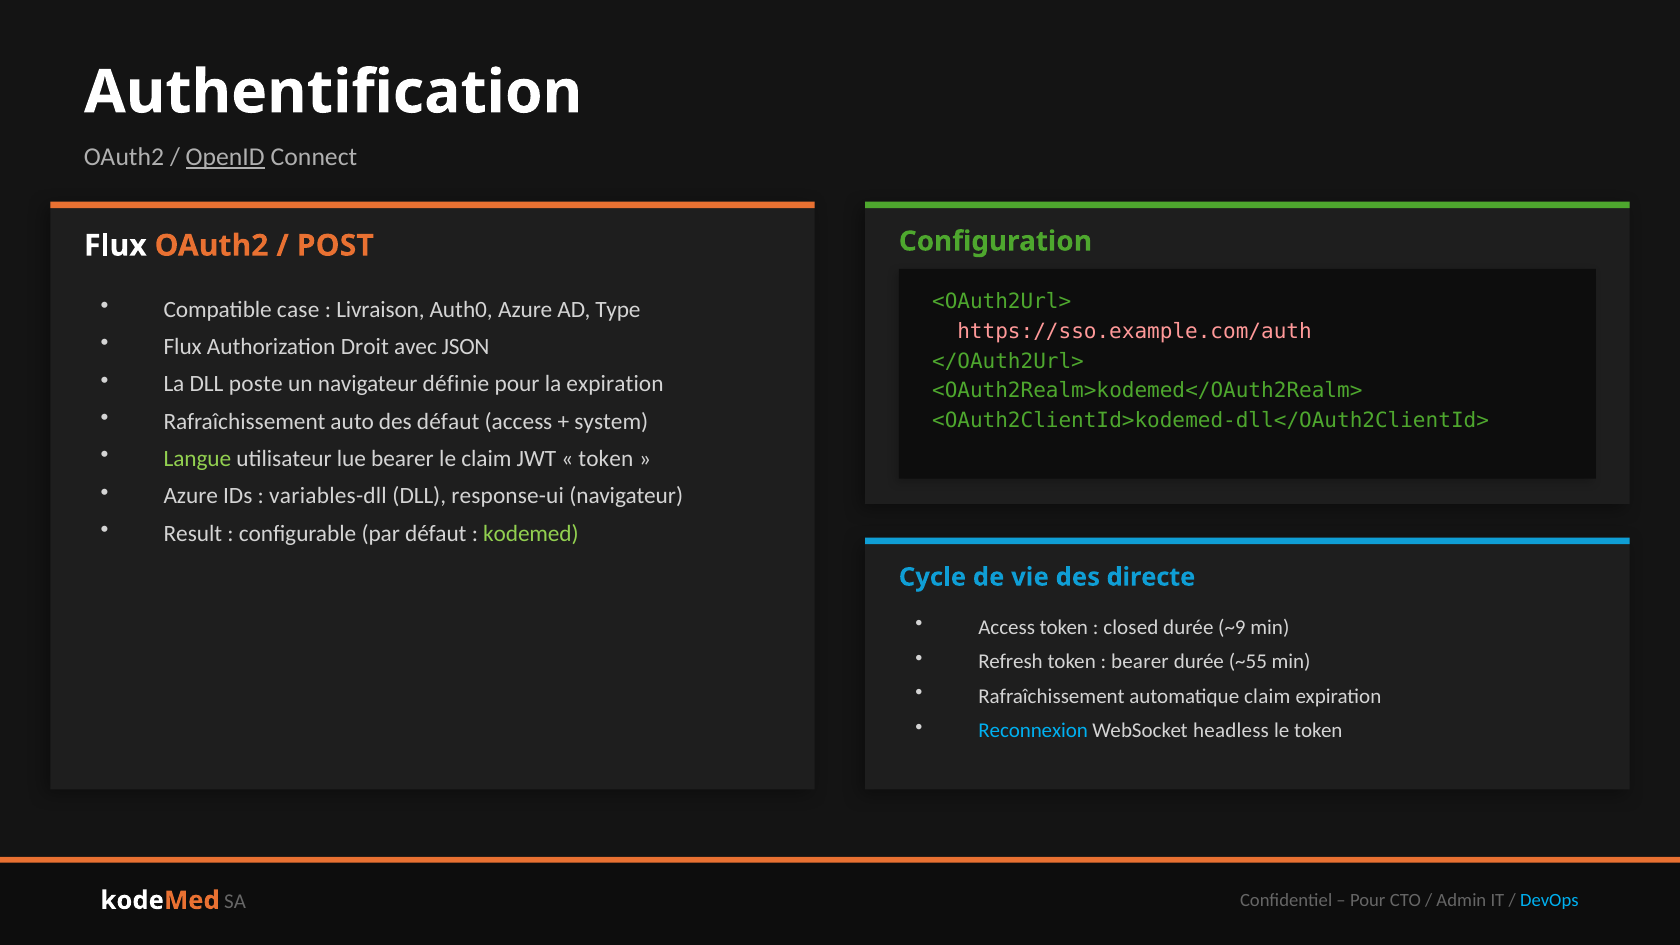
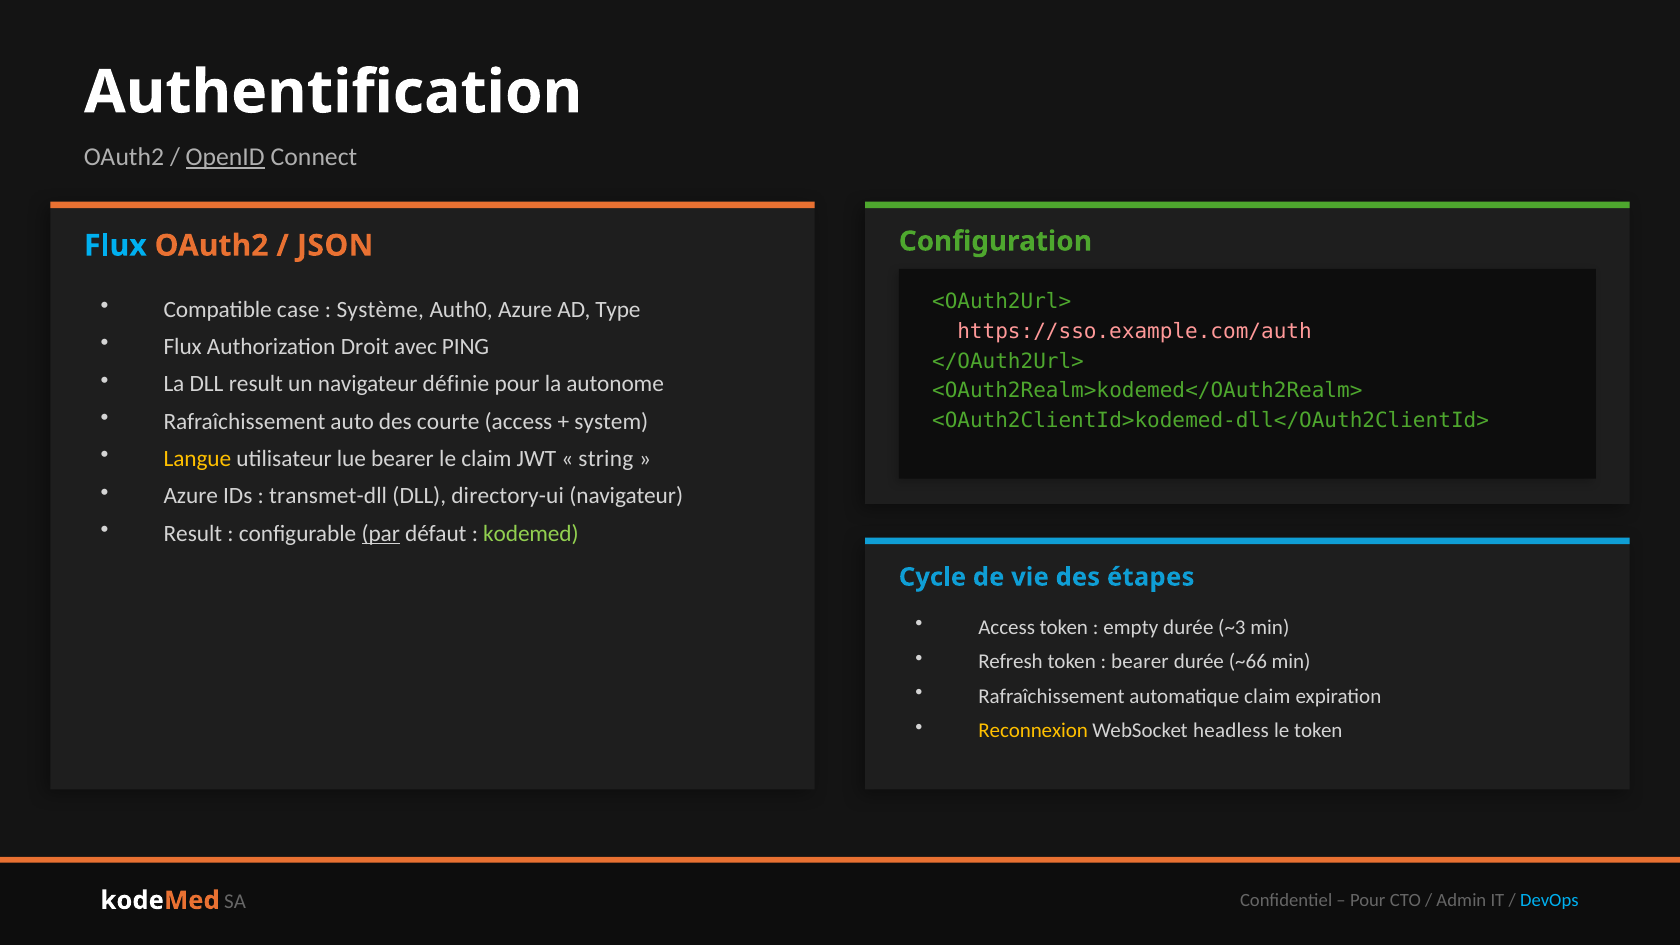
Flux colour: white -> light blue (115, 246)
POST: POST -> JSON (335, 246)
Livraison: Livraison -> Système (380, 309)
JSON: JSON -> PING (466, 347)
DLL poste: poste -> result (256, 384)
la expiration: expiration -> autonome (615, 384)
des défaut: défaut -> courte (448, 422)
Langue colour: light green -> yellow (197, 459)
token: token -> string (606, 459)
variables-dll: variables-dll -> transmet-dll (328, 496)
response-ui: response-ui -> directory-ui (508, 496)
par underline: none -> present (381, 534)
directe: directe -> étapes (1151, 577)
closed: closed -> empty (1131, 627)
~9: ~9 -> ~3 (1232, 627)
~55: ~55 -> ~66 (1248, 662)
Reconnexion colour: light blue -> yellow (1033, 731)
